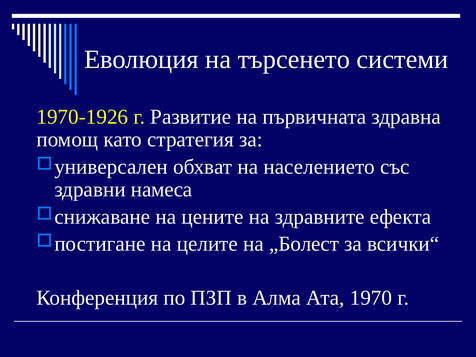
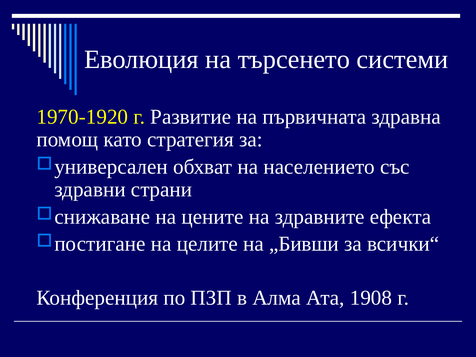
1970-1926: 1970-1926 -> 1970-1920 (82, 117)
намеса: намеса -> страни (162, 190)
„Болест: „Болест -> „Бивши (304, 244)
1970: 1970 -> 1908 (371, 298)
